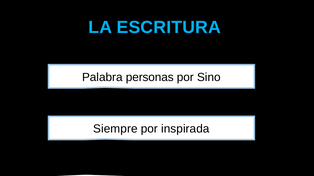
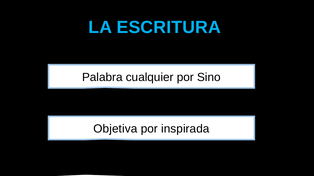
personas: personas -> cualquier (150, 77)
Siempre: Siempre -> Objetiva (115, 129)
